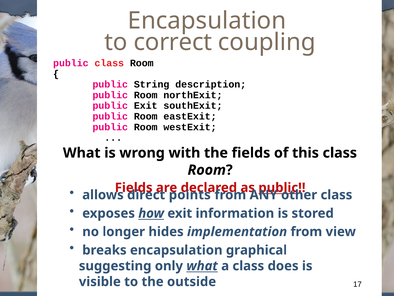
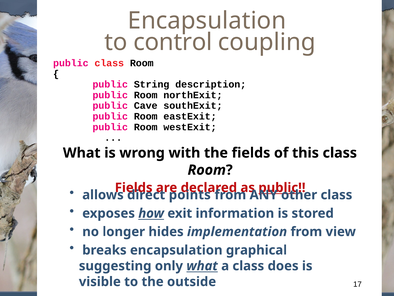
correct: correct -> control (173, 42)
public Exit: Exit -> Cave (146, 106)
